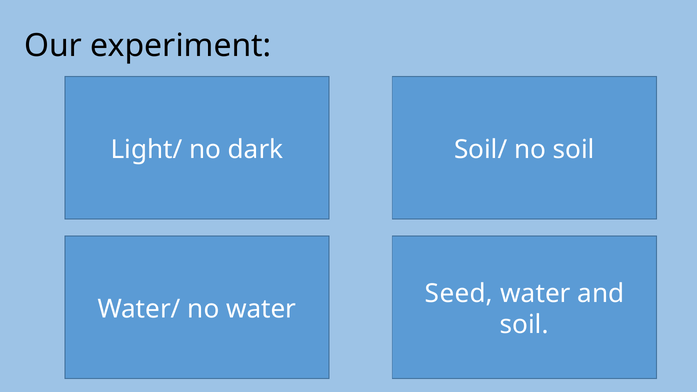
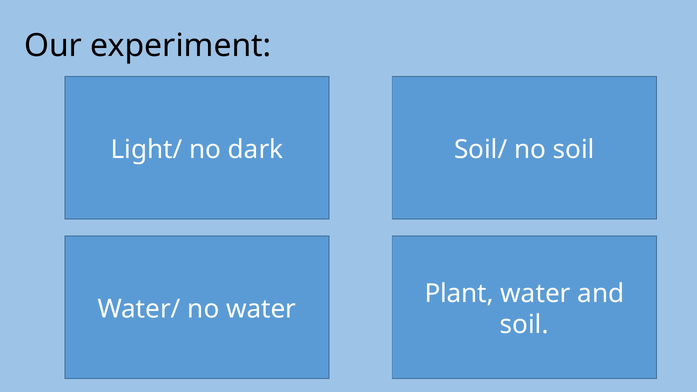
Seed: Seed -> Plant (459, 293)
